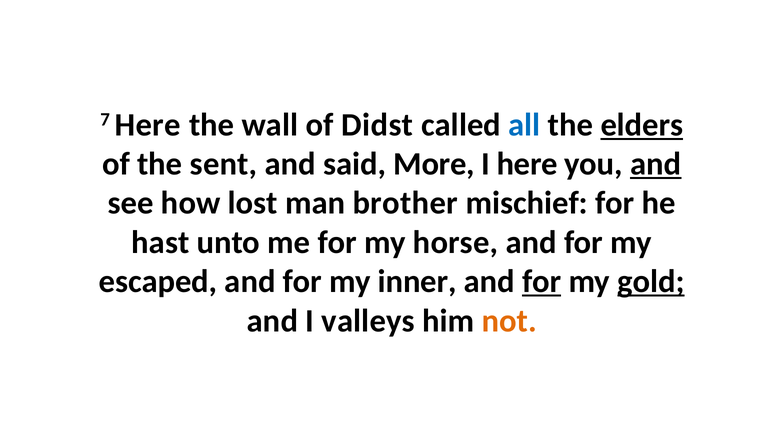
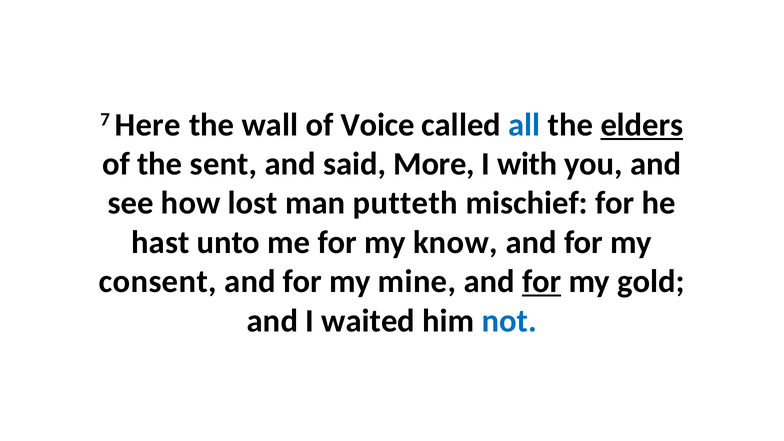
Didst: Didst -> Voice (378, 125)
I here: here -> with (527, 164)
and underline: present -> none (656, 164)
brother: brother -> putteth (405, 203)
horse: horse -> know (455, 242)
escaped: escaped -> consent (158, 282)
inner: inner -> mine (417, 282)
gold underline: present -> none (651, 282)
valleys: valleys -> waited (368, 321)
not colour: orange -> blue (509, 321)
